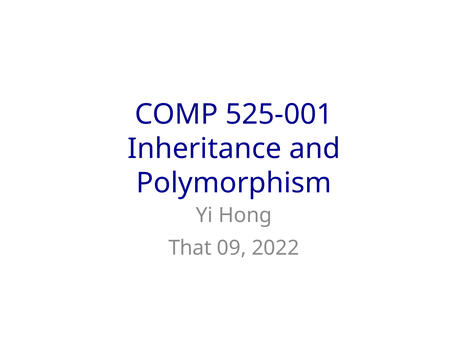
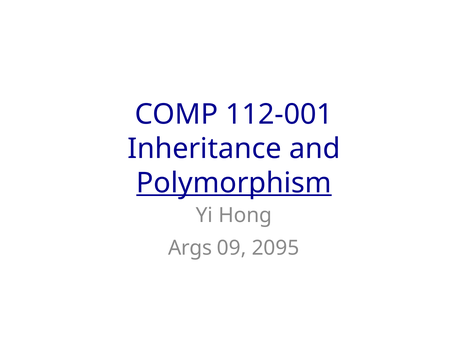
525-001: 525-001 -> 112-001 (279, 114)
Polymorphism underline: none -> present (234, 183)
That: That -> Args (190, 248)
2022: 2022 -> 2095 (276, 248)
